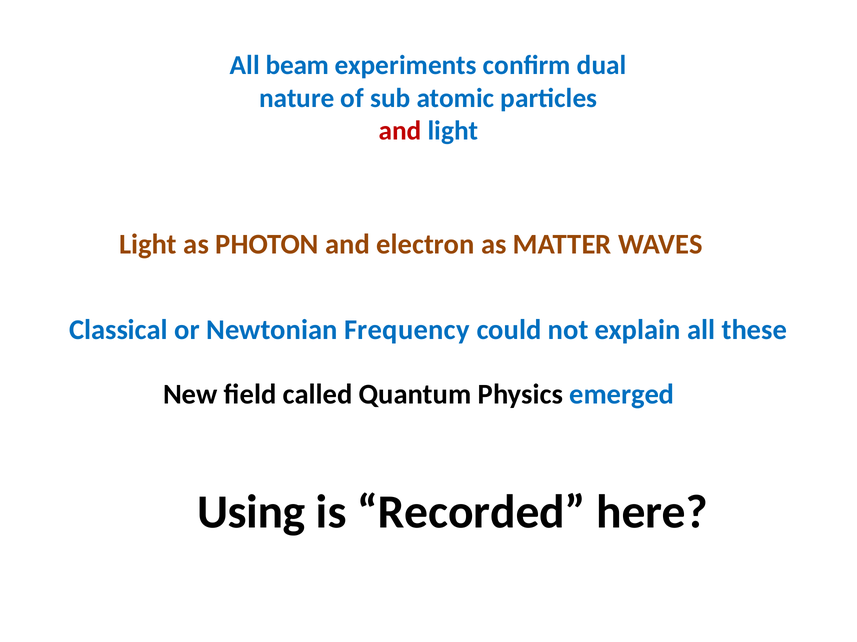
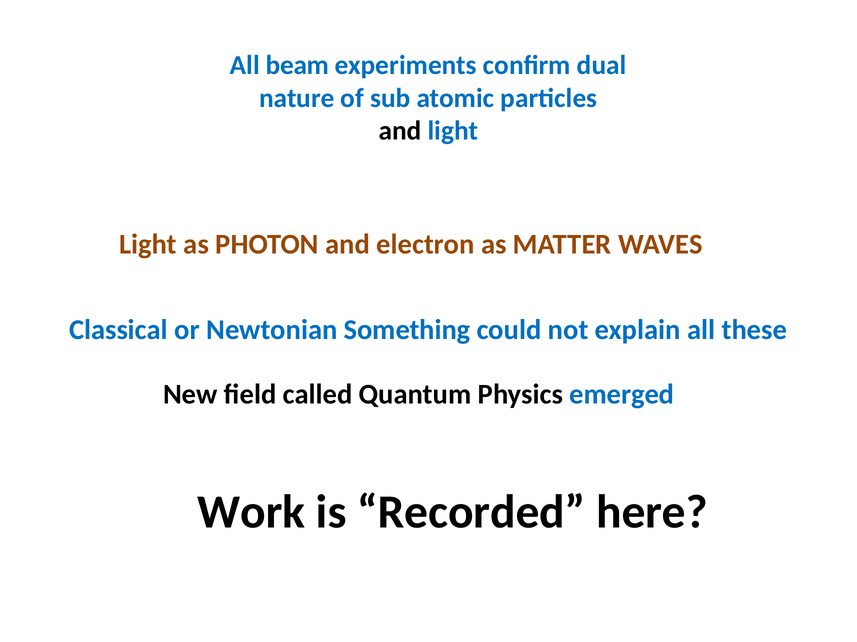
and colour: red -> black (400, 131)
Frequency: Frequency -> Something (407, 330)
Using: Using -> Work (251, 513)
